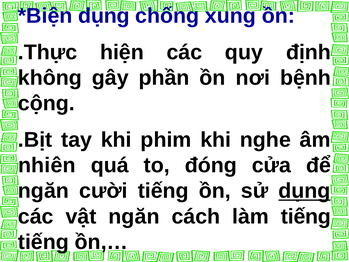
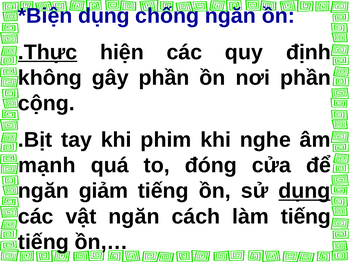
chống xung: xung -> ngăn (230, 16)
.Thực underline: none -> present (48, 52)
nơi bệnh: bệnh -> phần (305, 78)
nhiên: nhiên -> mạnh (47, 165)
cười: cười -> giảm (103, 191)
